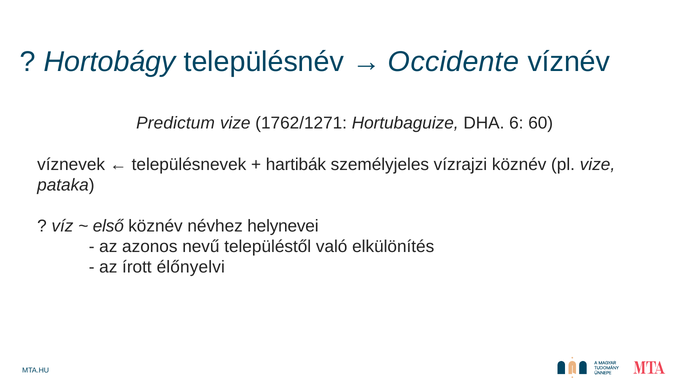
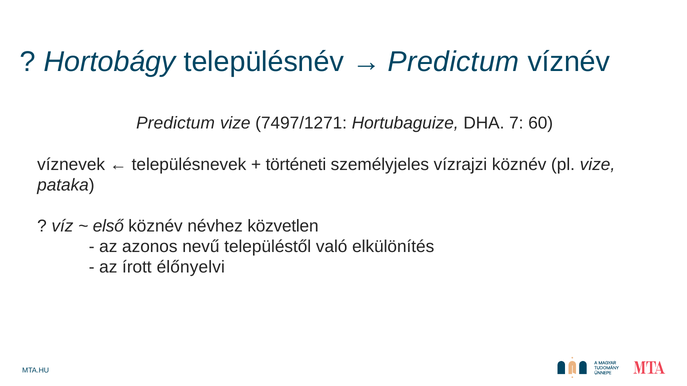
Occidente: Occidente -> Predictum (454, 62)
1762/1271: 1762/1271 -> 7497/1271 (301, 123)
6: 6 -> 7 (516, 123)
hartibák: hartibák -> történeti (296, 165)
helynevei: helynevei -> közvetlen (283, 226)
